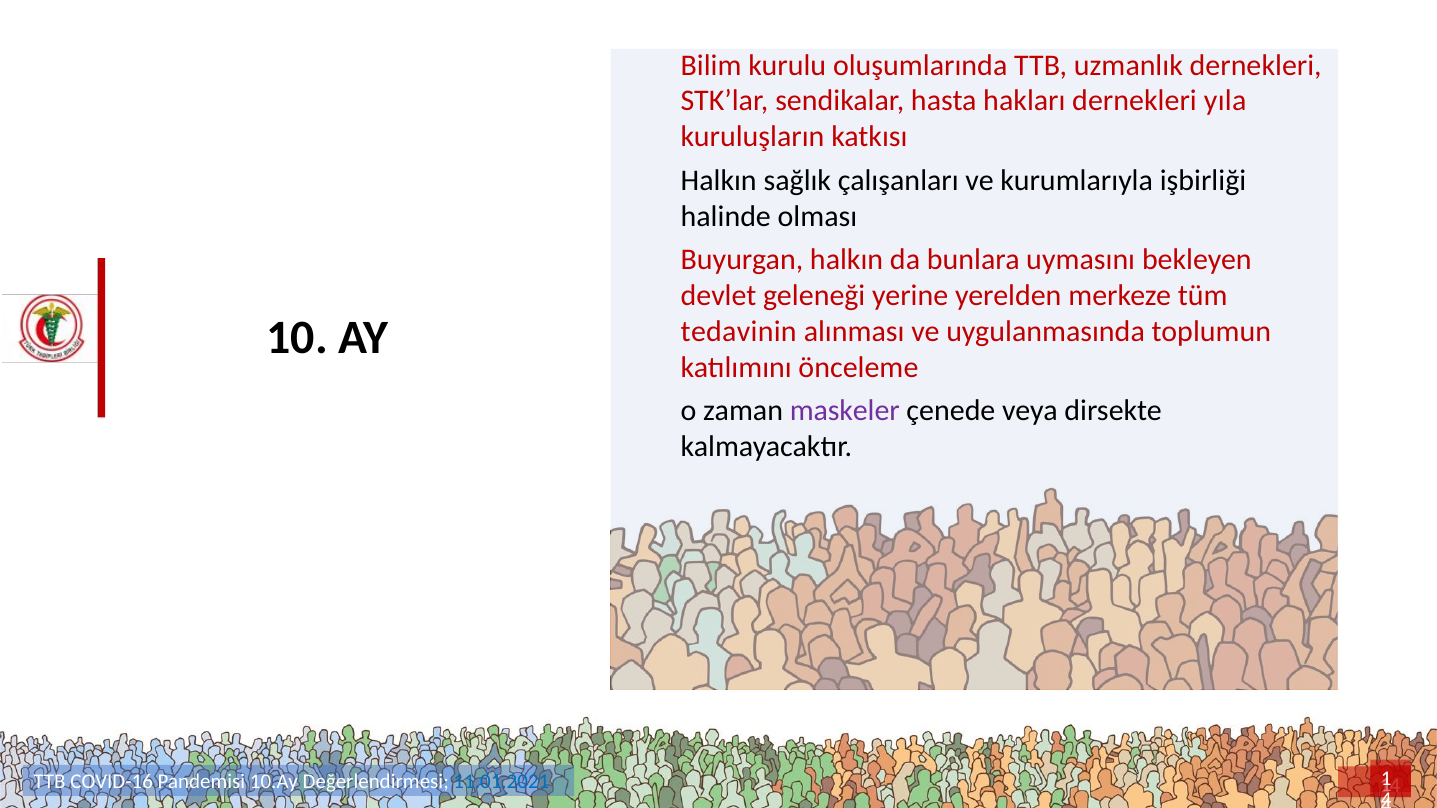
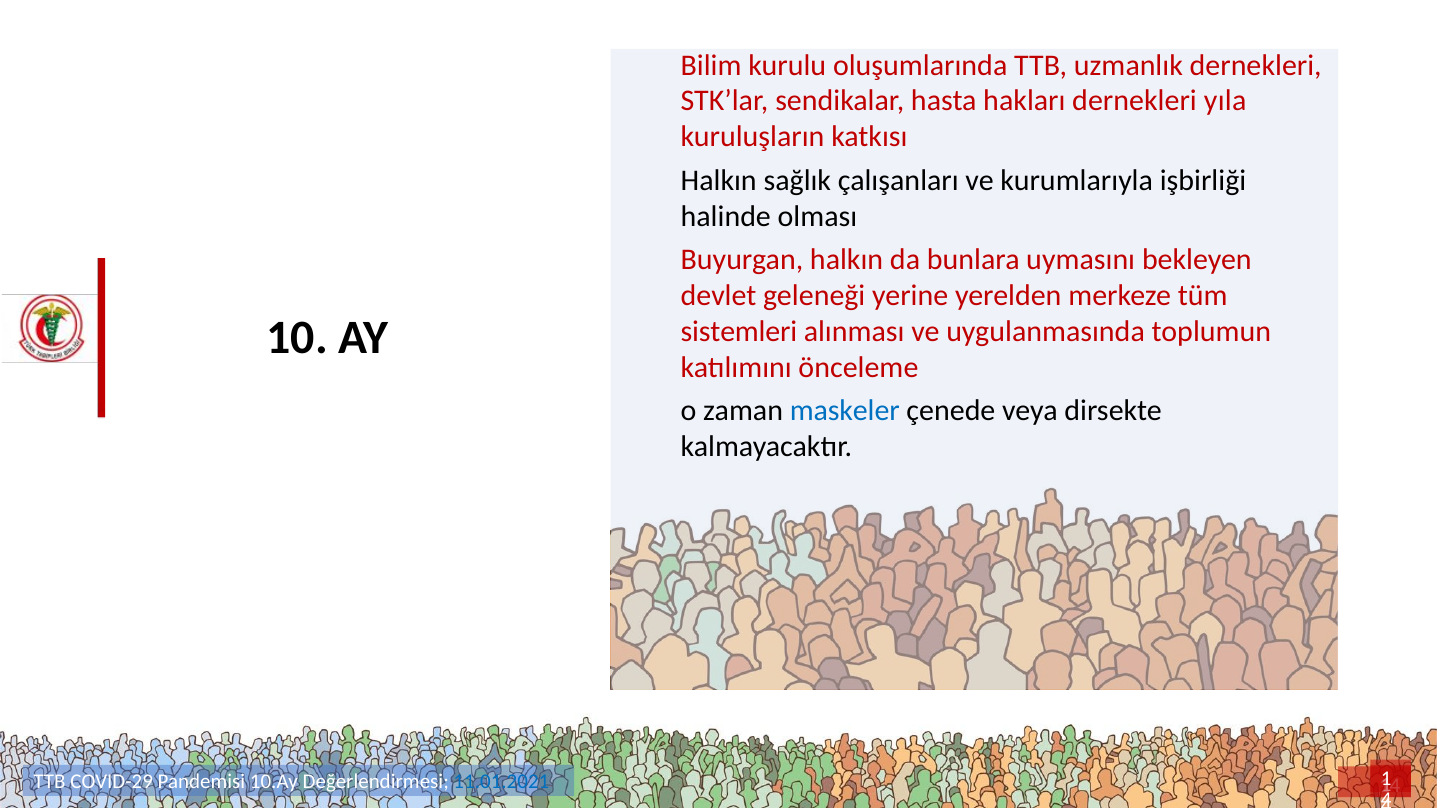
tedavinin: tedavinin -> sistemleri (739, 332)
maskeler colour: purple -> blue (845, 411)
COVID-16: COVID-16 -> COVID-29 (112, 782)
